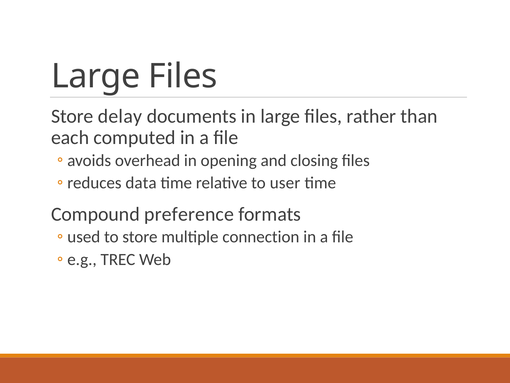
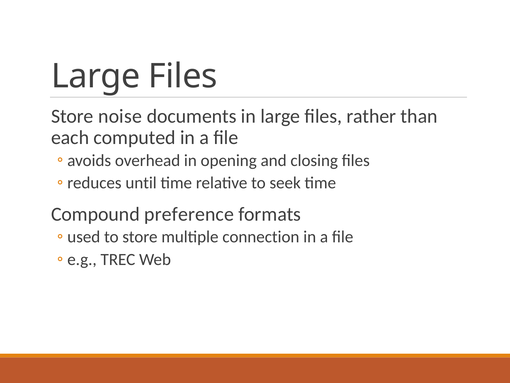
delay: delay -> noise (120, 116)
data: data -> until (141, 183)
user: user -> seek (285, 183)
